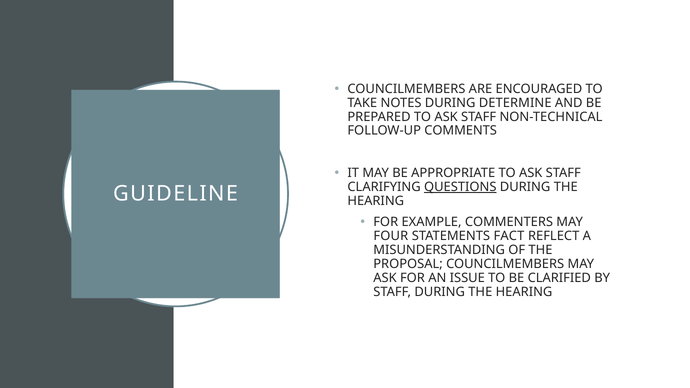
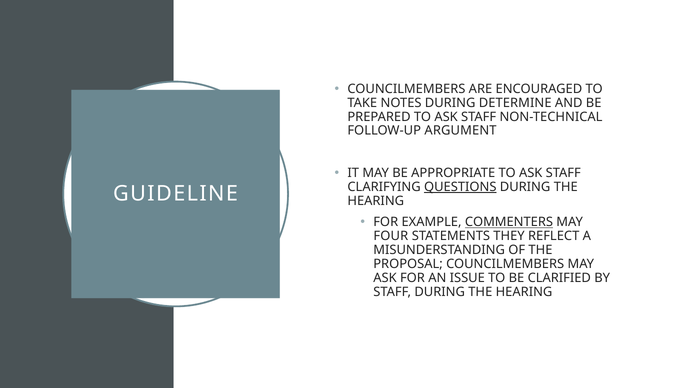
COMMENTS: COMMENTS -> ARGUMENT (461, 131)
COMMENTERS underline: none -> present (509, 222)
FACT: FACT -> THEY (509, 236)
